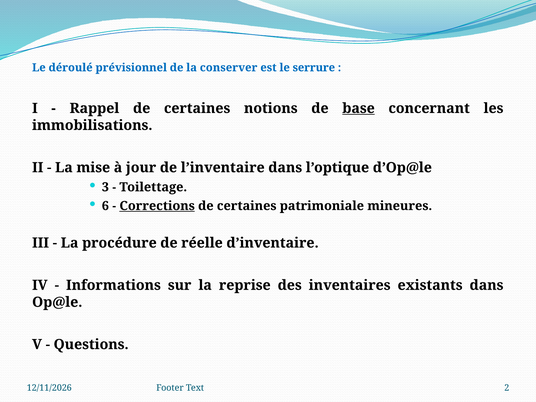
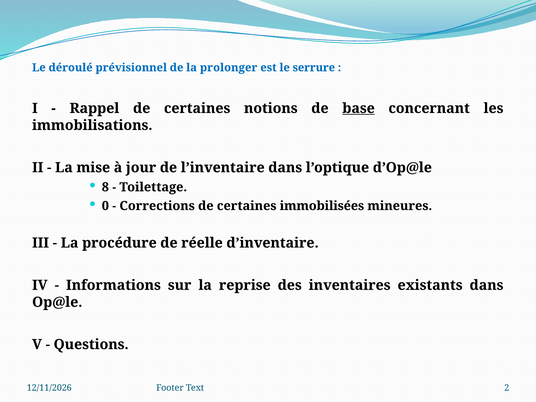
conserver: conserver -> prolonger (229, 68)
3: 3 -> 8 (105, 187)
6: 6 -> 0 (105, 206)
Corrections underline: present -> none (157, 206)
patrimoniale: patrimoniale -> immobilisées (322, 206)
